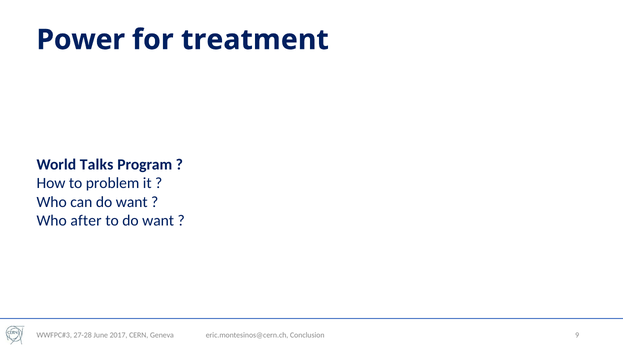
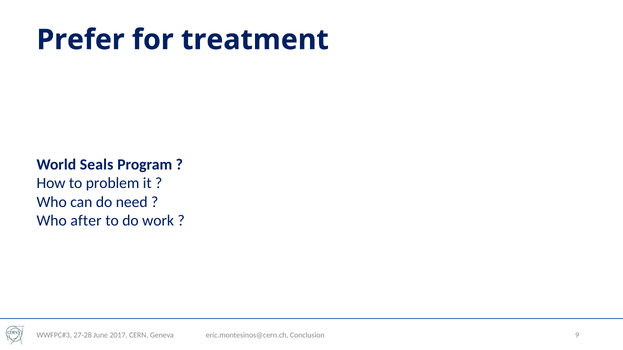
Power: Power -> Prefer (81, 40)
Talks: Talks -> Seals (97, 165)
can do want: want -> need (132, 202)
to do want: want -> work (158, 221)
